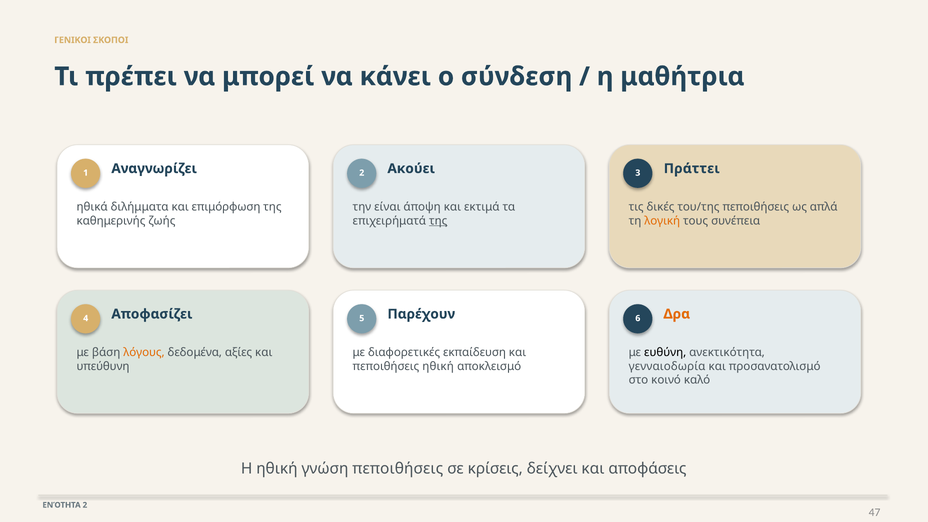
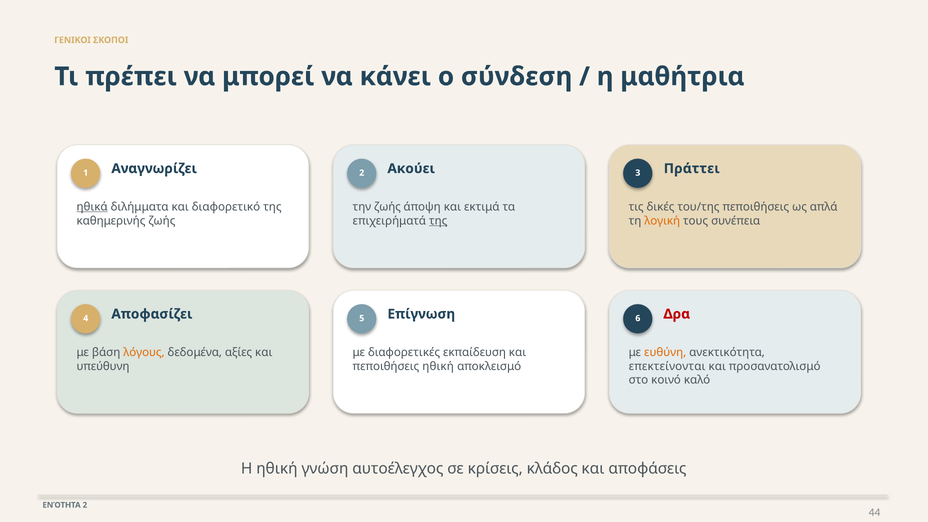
ηθικά underline: none -> present (92, 207)
επιμόρφωση: επιμόρφωση -> διαφορετικό (226, 207)
την είναι: είναι -> ζωής (387, 207)
Παρέχουν: Παρέχουν -> Επίγνωση (421, 314)
Δρα colour: orange -> red (677, 314)
ευθύνη colour: black -> orange (665, 352)
γενναιοδωρία: γενναιοδωρία -> επεκτείνονται (667, 366)
γνώση πεποιθήσεις: πεποιθήσεις -> αυτοέλεγχος (398, 469)
δείχνει: δείχνει -> κλάδος (552, 469)
47: 47 -> 44 (875, 512)
